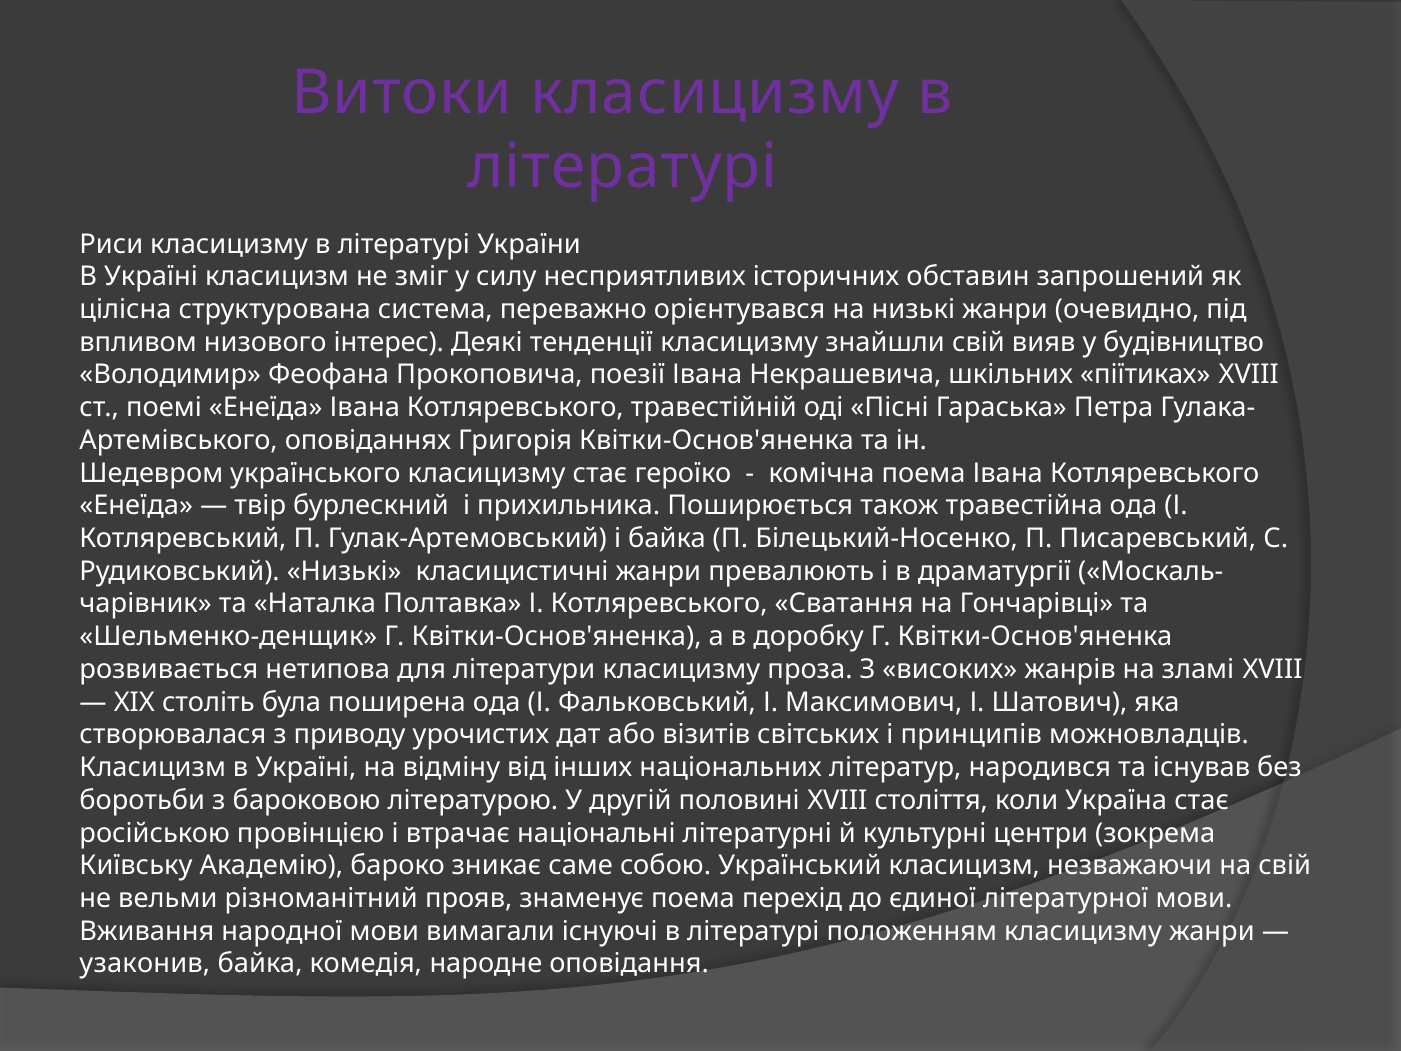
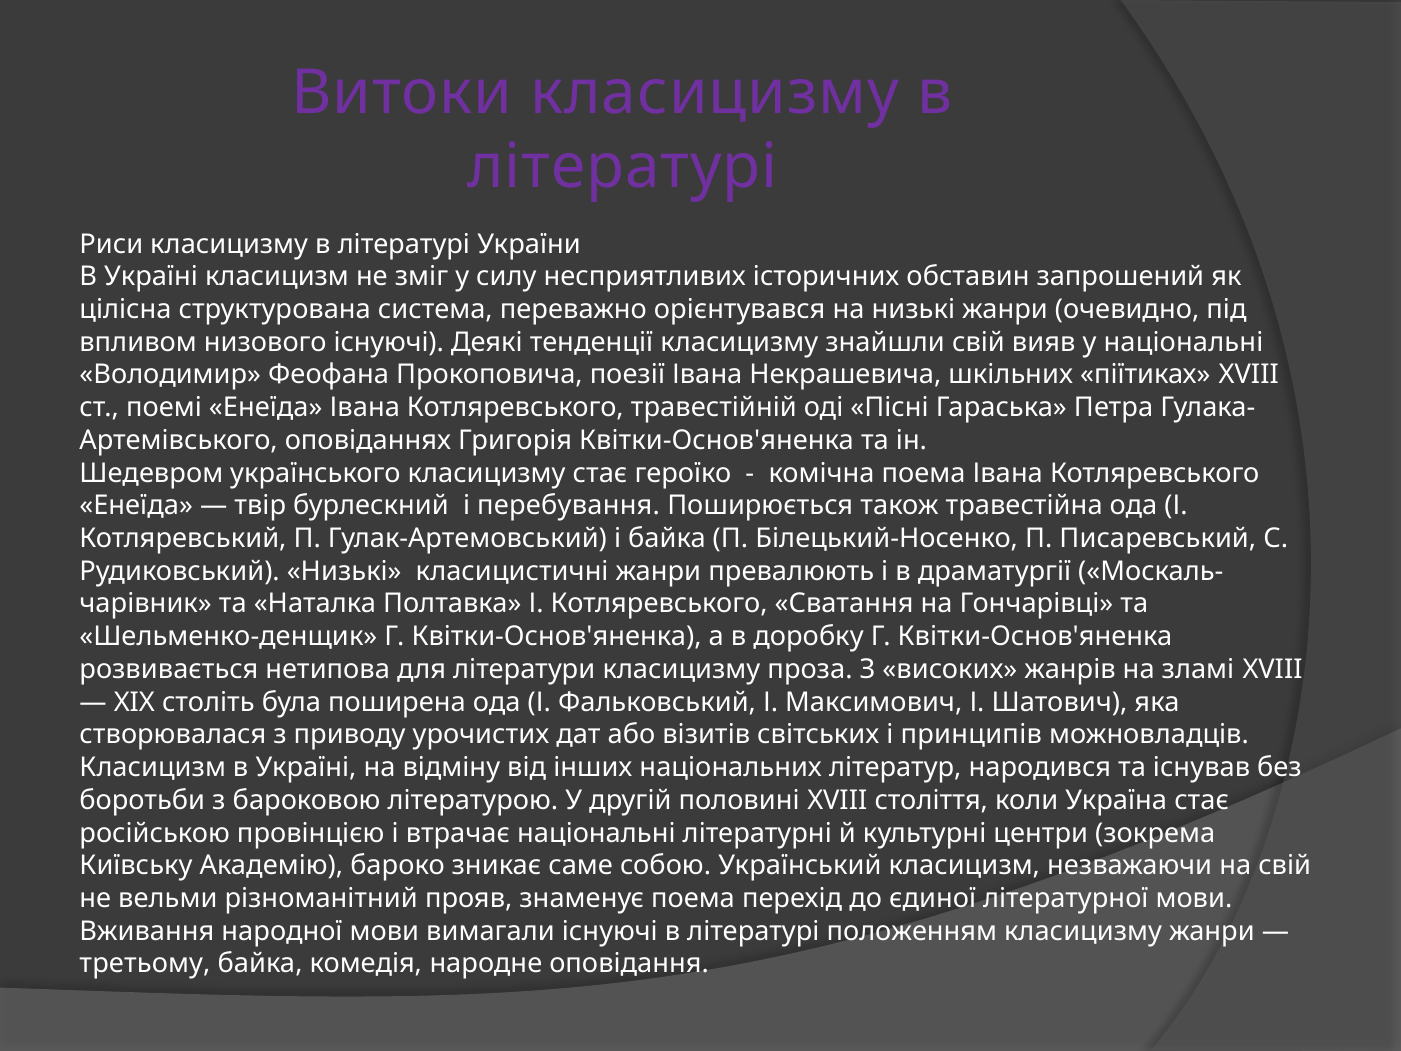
низового інтерес: інтерес -> існуючі (389, 342)
у будівництво: будівництво -> національні (1183, 342)
прихильника: прихильника -> перебування (569, 506)
узаконив: узаконив -> третьому (145, 964)
